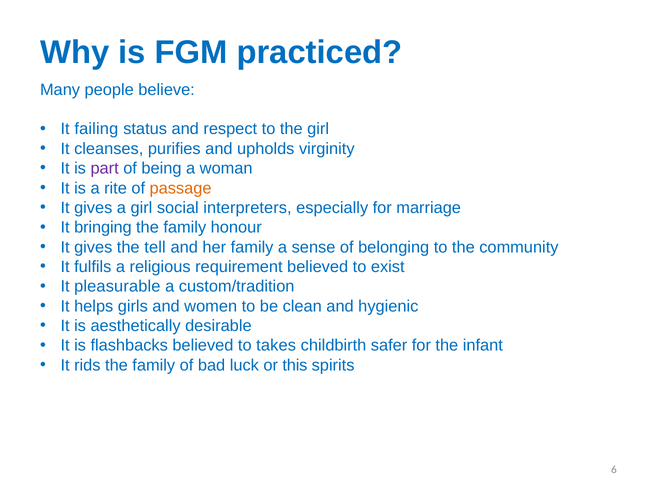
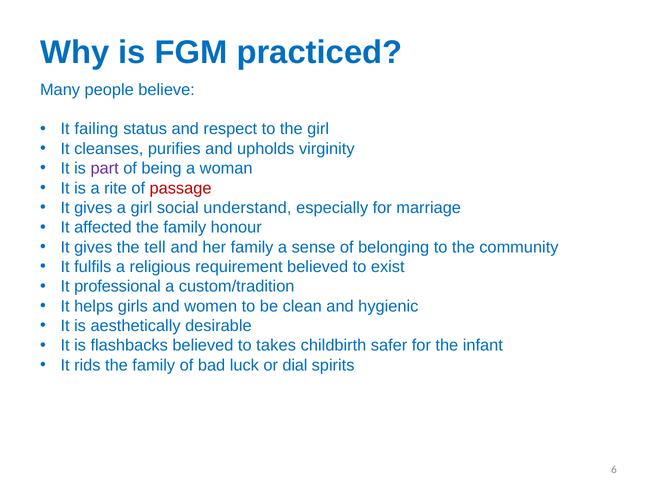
passage colour: orange -> red (181, 188)
interpreters: interpreters -> understand (247, 208)
bringing: bringing -> affected (103, 227)
pleasurable: pleasurable -> professional (117, 287)
this: this -> dial (295, 365)
